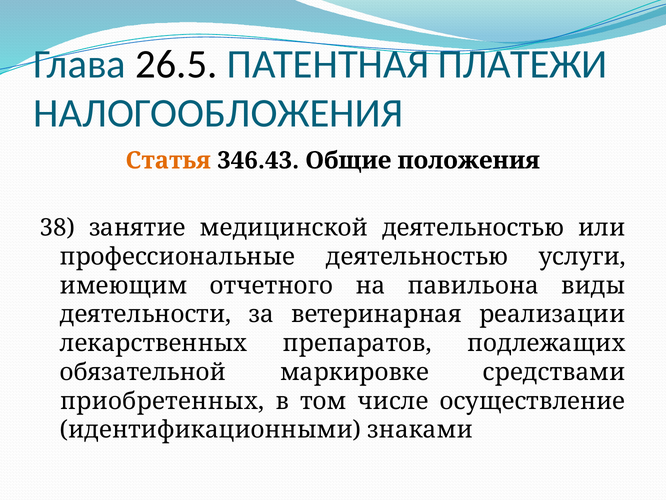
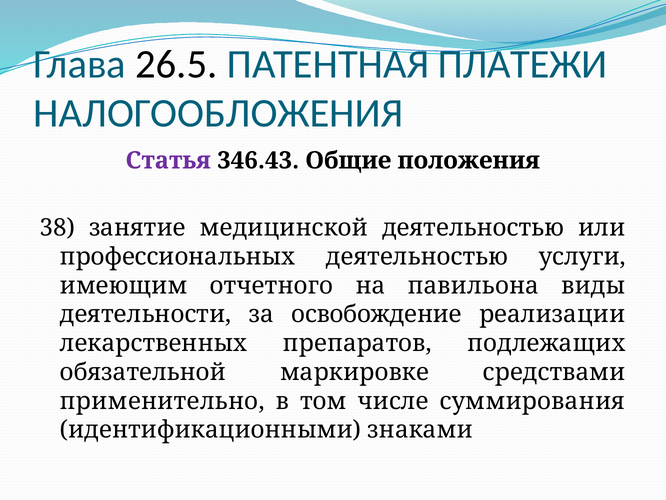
Статья colour: orange -> purple (168, 160)
профессиональные: профессиональные -> профессиональных (178, 256)
ветеринарная: ветеринарная -> освобождение (377, 314)
приобретенных: приобретенных -> применительно (162, 401)
осуществление: осуществление -> суммирования (532, 401)
